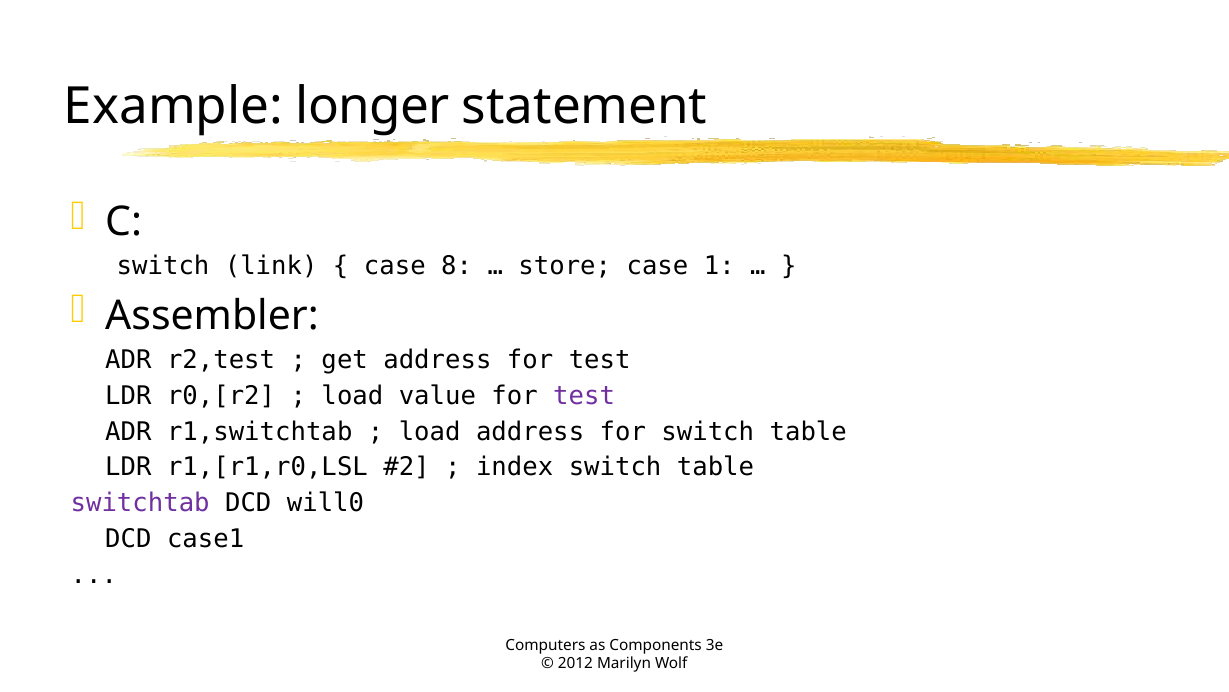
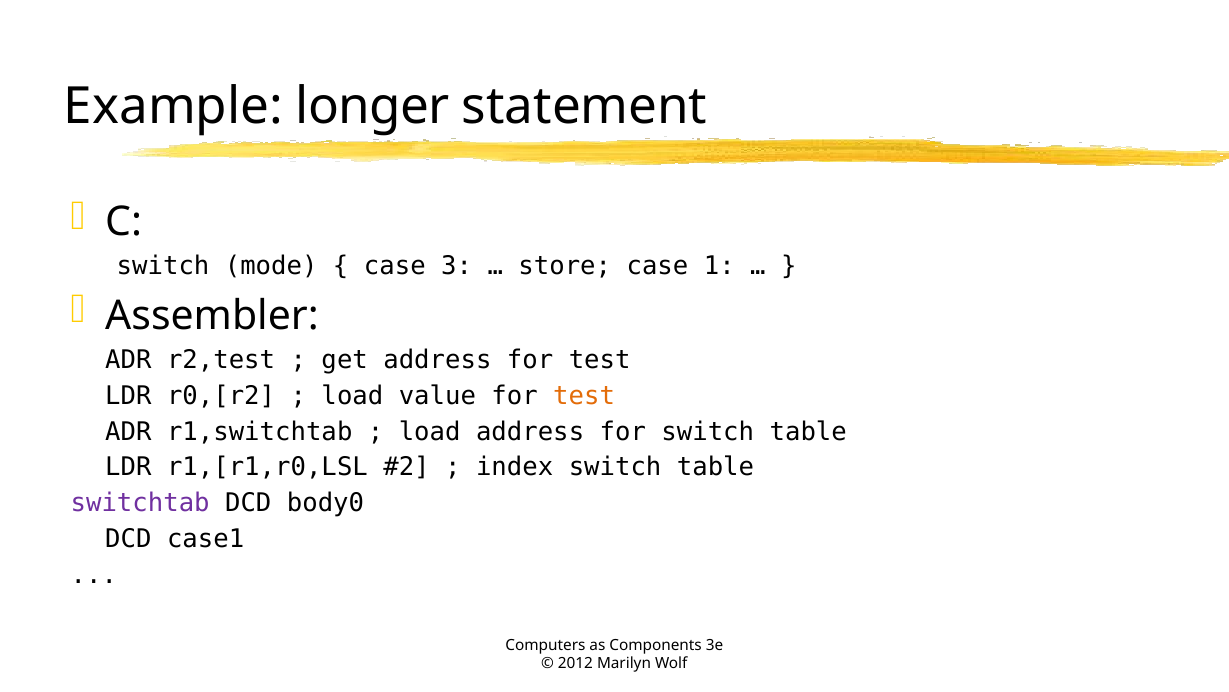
link: link -> mode (271, 266)
8: 8 -> 3 (457, 266)
test colour: purple -> orange (584, 395)
will0: will0 -> body0 (325, 503)
